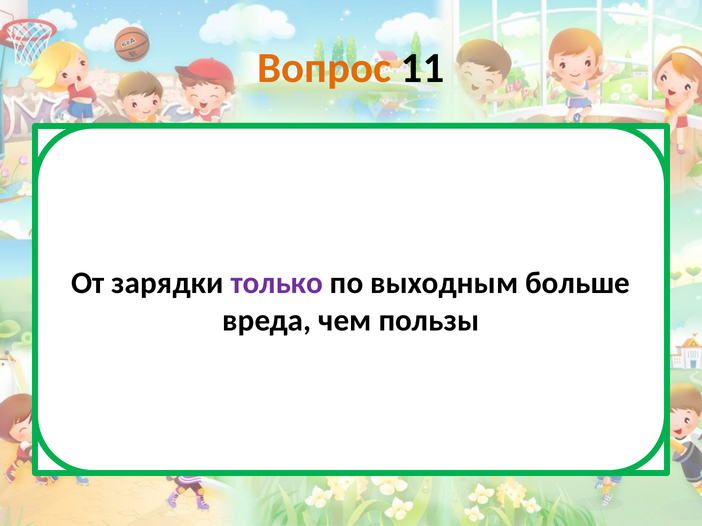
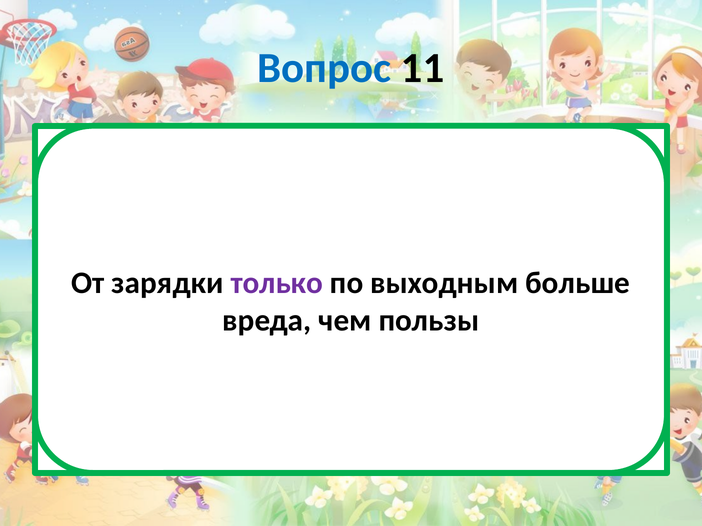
Вопрос colour: orange -> blue (324, 68)
